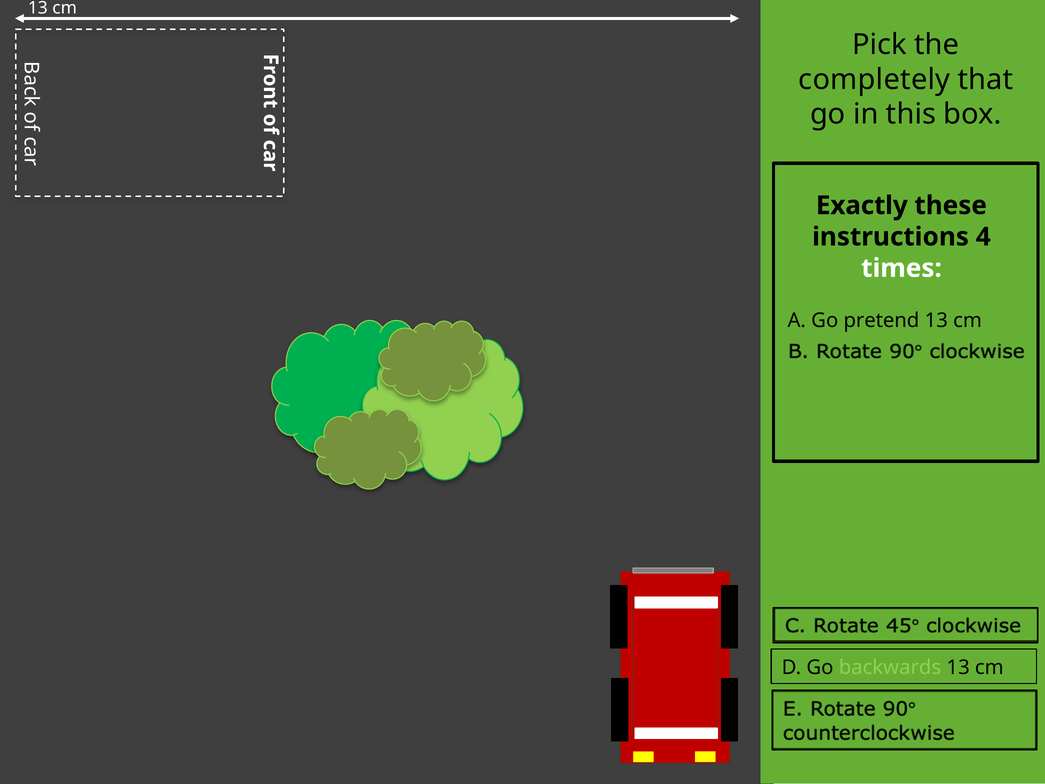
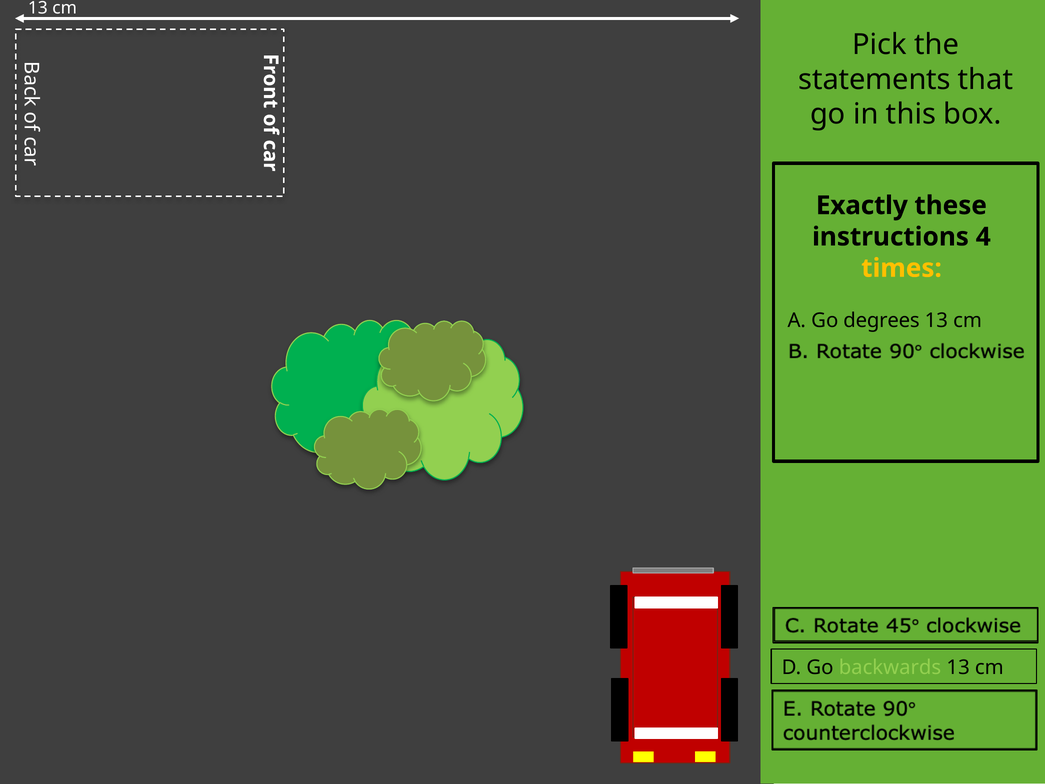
completely: completely -> statements (875, 79)
times colour: white -> yellow (901, 268)
pretend: pretend -> degrees (881, 321)
